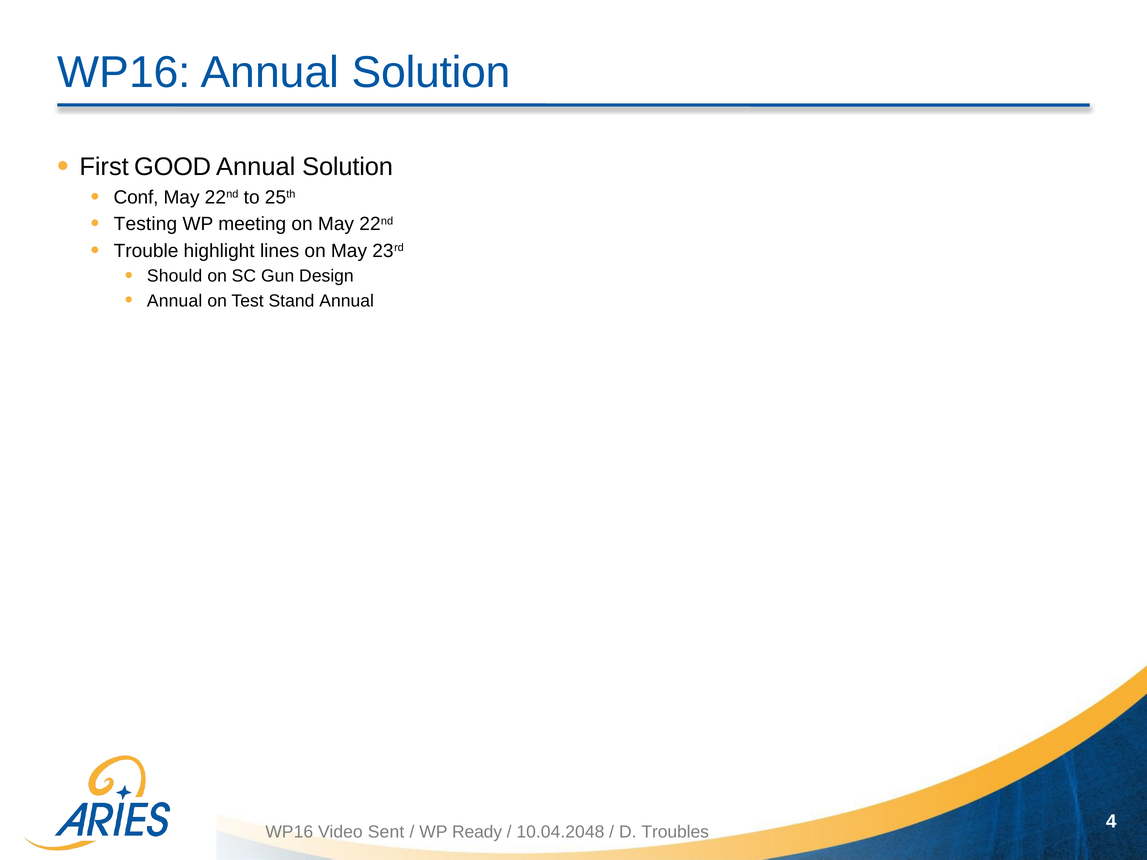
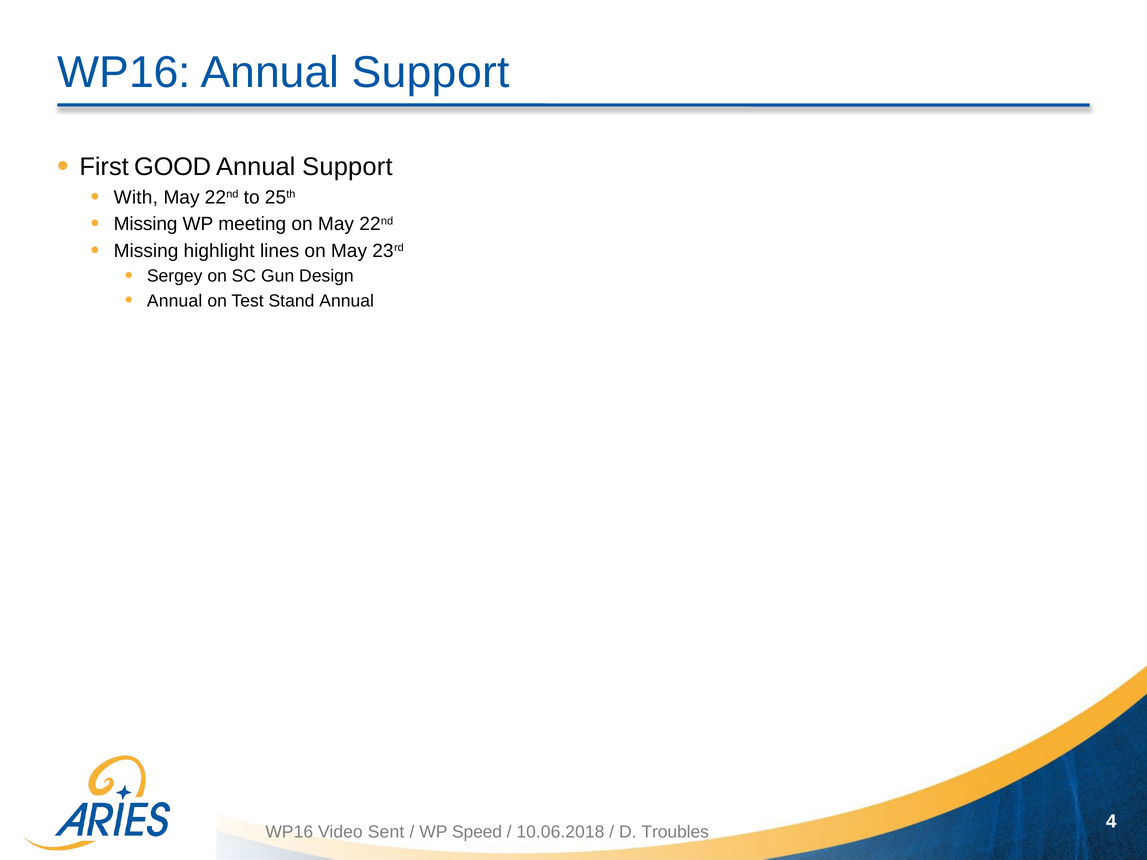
WP16 Annual Solution: Solution -> Support (431, 73)
Solution: Solution -> Support (347, 167)
Conf: Conf -> With (136, 197)
Testing: Testing -> Missing (146, 224)
Trouble: Trouble -> Missing (146, 251)
Should: Should -> Sergey (175, 276)
Ready: Ready -> Speed (477, 832)
10.04.2048: 10.04.2048 -> 10.06.2018 (560, 832)
